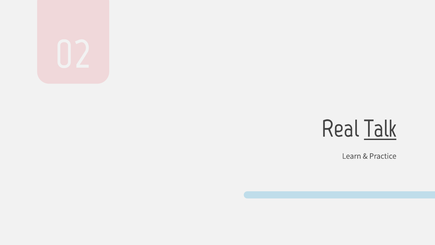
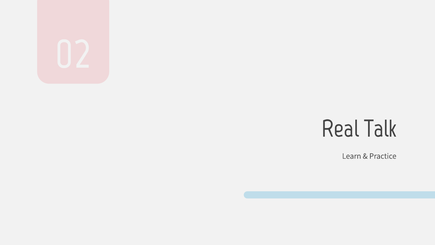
Talk underline: present -> none (380, 129)
